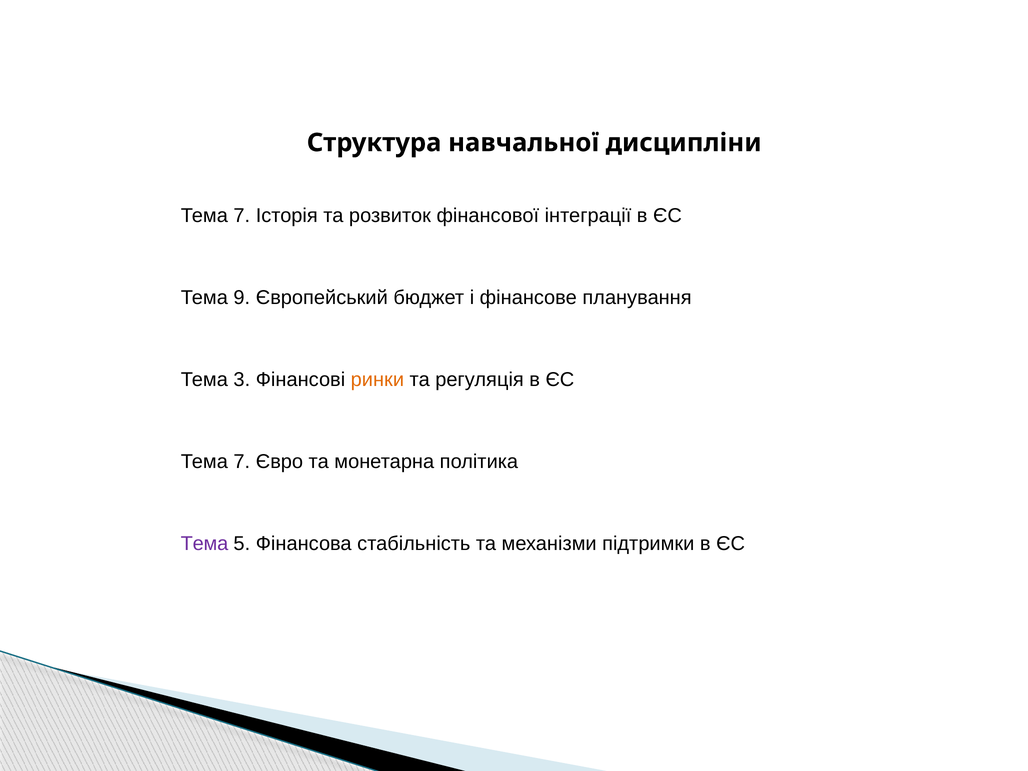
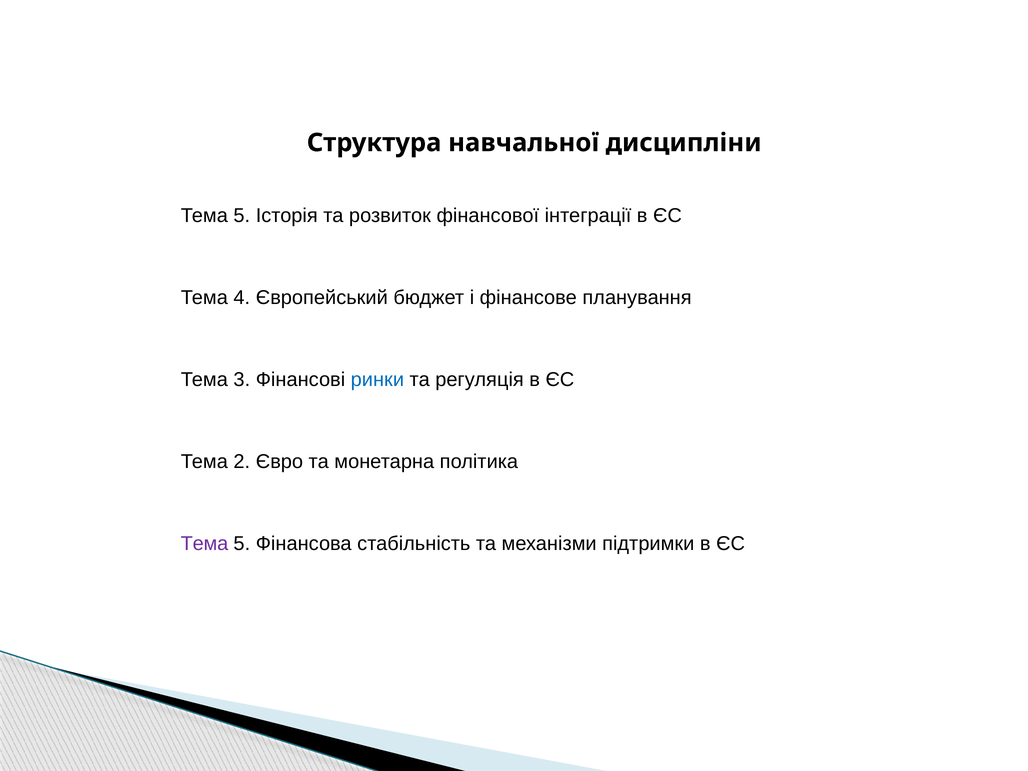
7: 7 -> 5 (242, 216)
9: 9 -> 4 (242, 298)
ринки colour: orange -> blue (377, 380)
7: 7 -> 2 (242, 462)
